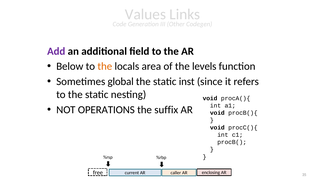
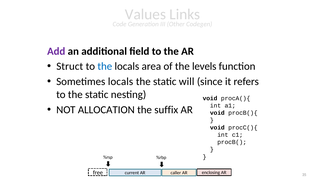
Below: Below -> Struct (70, 66)
the colour: orange -> blue (105, 66)
Sometimes global: global -> locals (121, 82)
inst: inst -> will (187, 82)
OPERATIONS: OPERATIONS -> ALLOCATION (106, 110)
